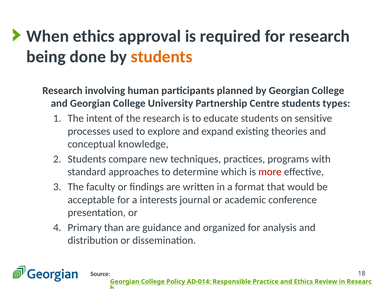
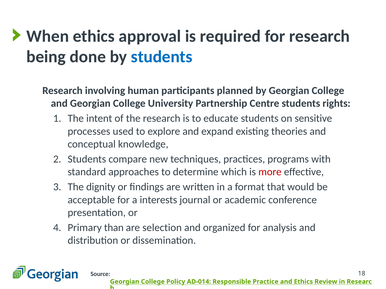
students colour: orange -> blue (162, 57)
types: types -> rights (337, 104)
faculty: faculty -> dignity (101, 187)
guidance: guidance -> selection (162, 228)
